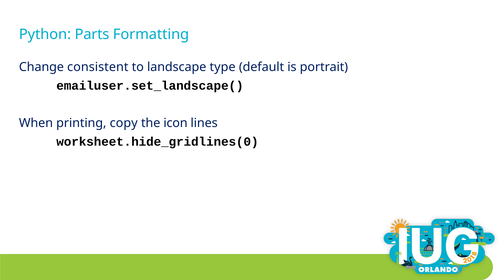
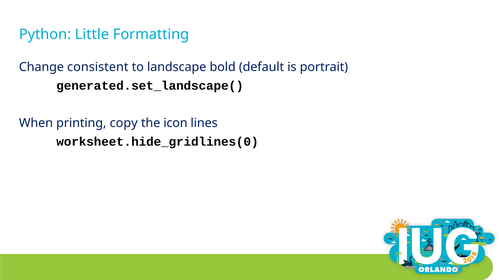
Parts: Parts -> Little (92, 34)
type: type -> bold (223, 67)
emailuser.set_landscape(: emailuser.set_landscape( -> generated.set_landscape( (150, 86)
